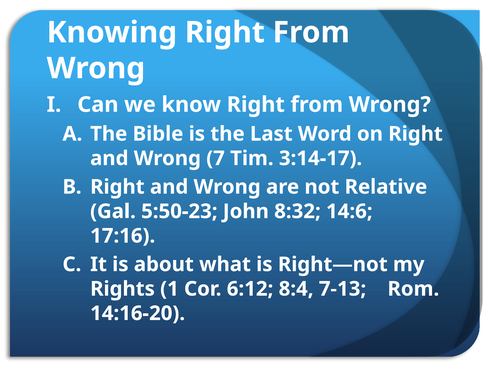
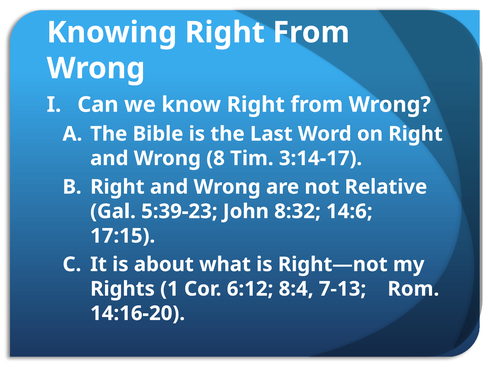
7: 7 -> 8 (216, 159)
5:50-23: 5:50-23 -> 5:39-23 (179, 212)
17:16: 17:16 -> 17:15 (123, 236)
